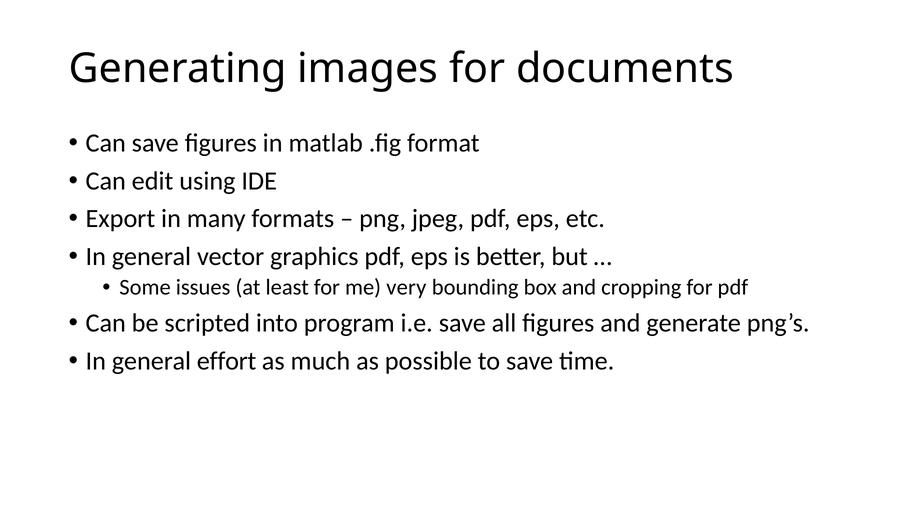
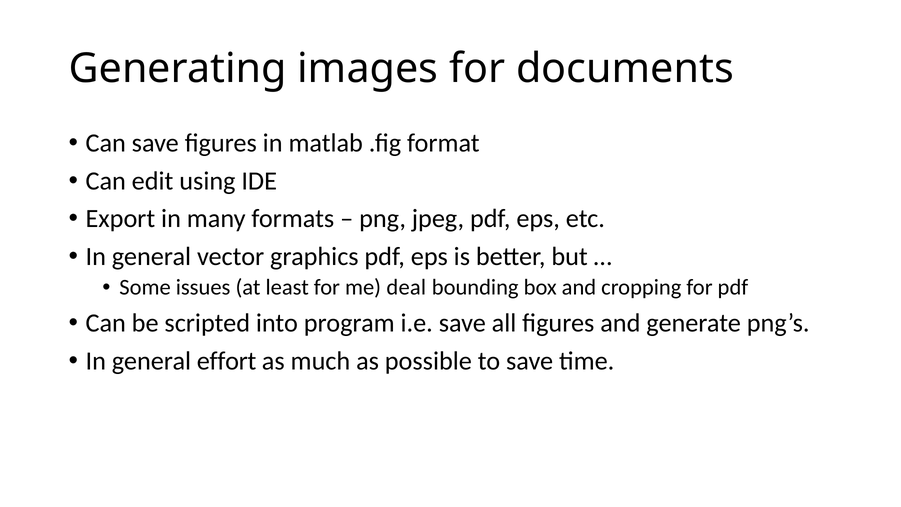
very: very -> deal (406, 287)
